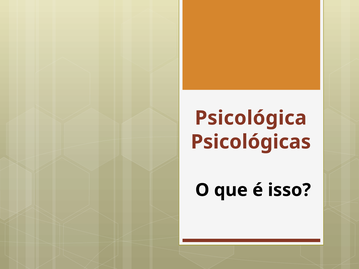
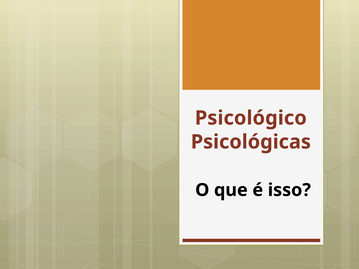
Psicológica: Psicológica -> Psicológico (251, 118)
